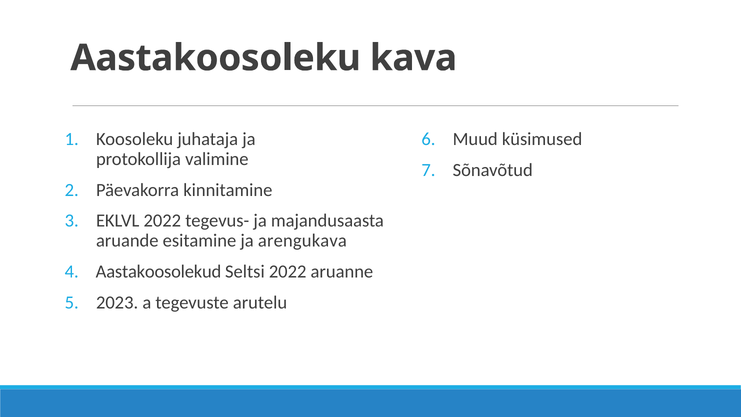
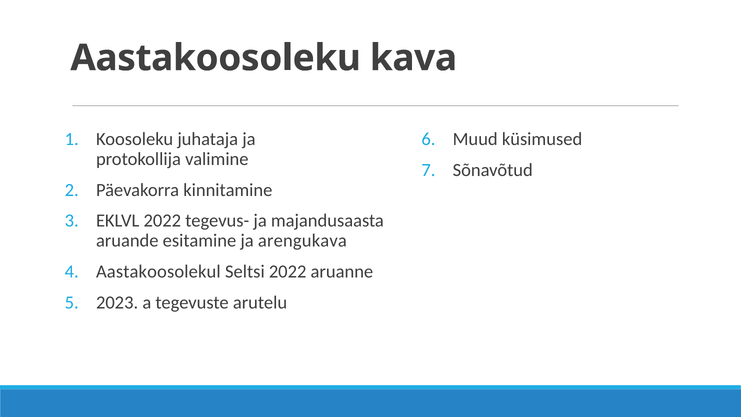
Aastakoosolekud: Aastakoosolekud -> Aastakoosolekul (158, 272)
